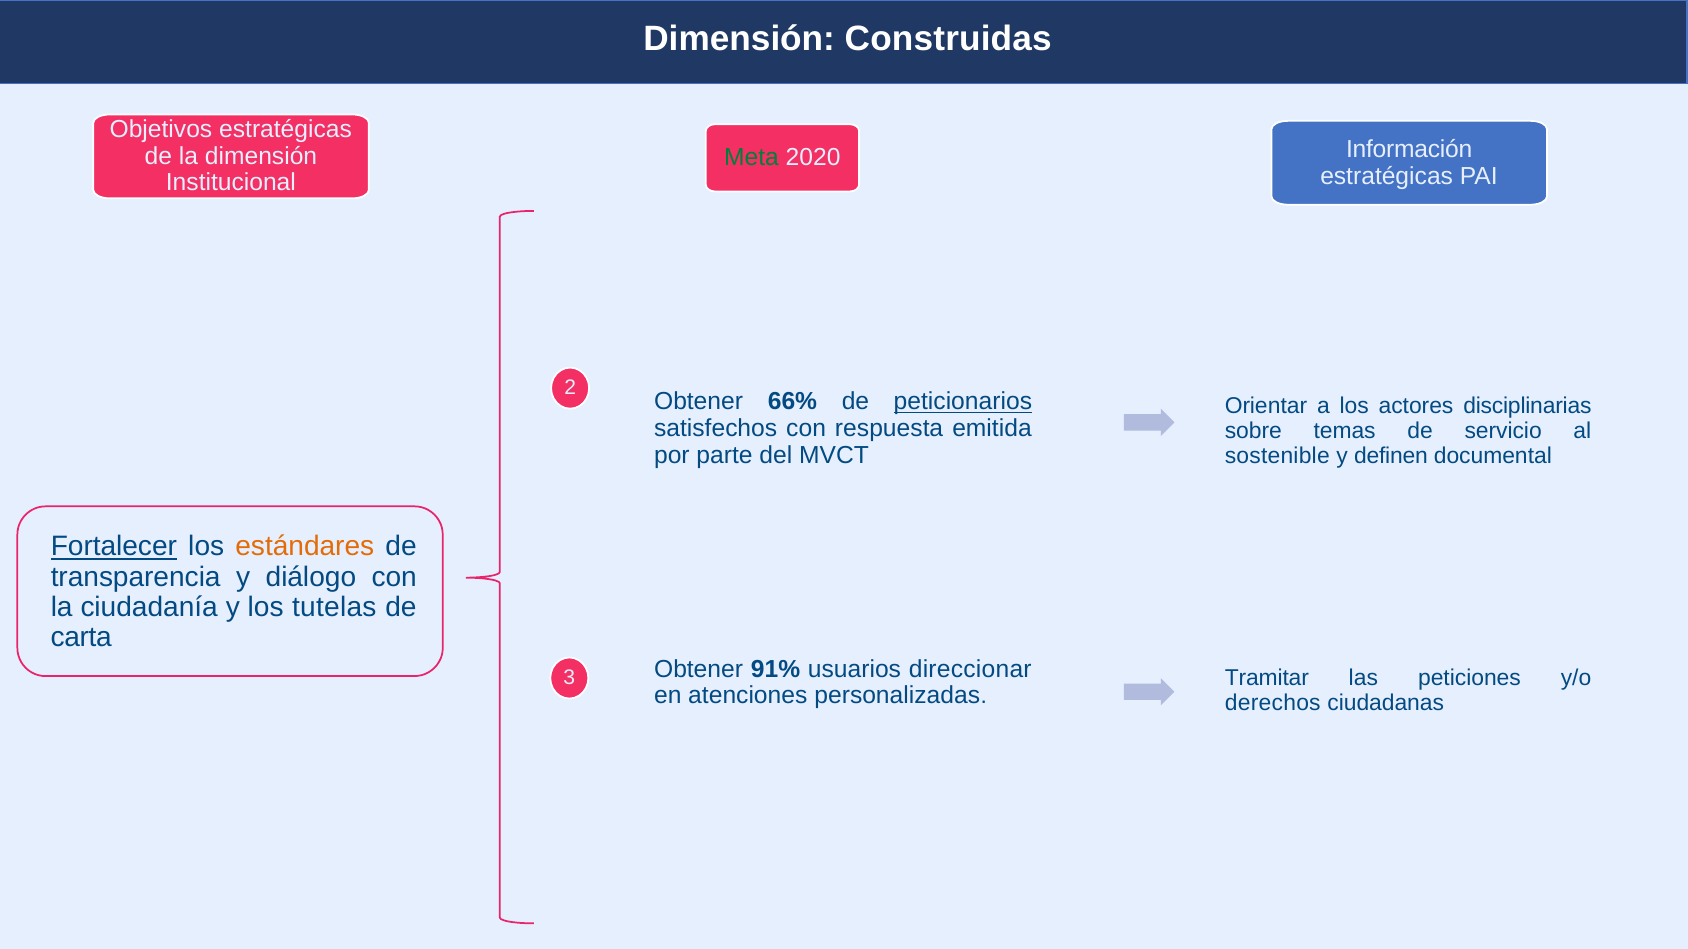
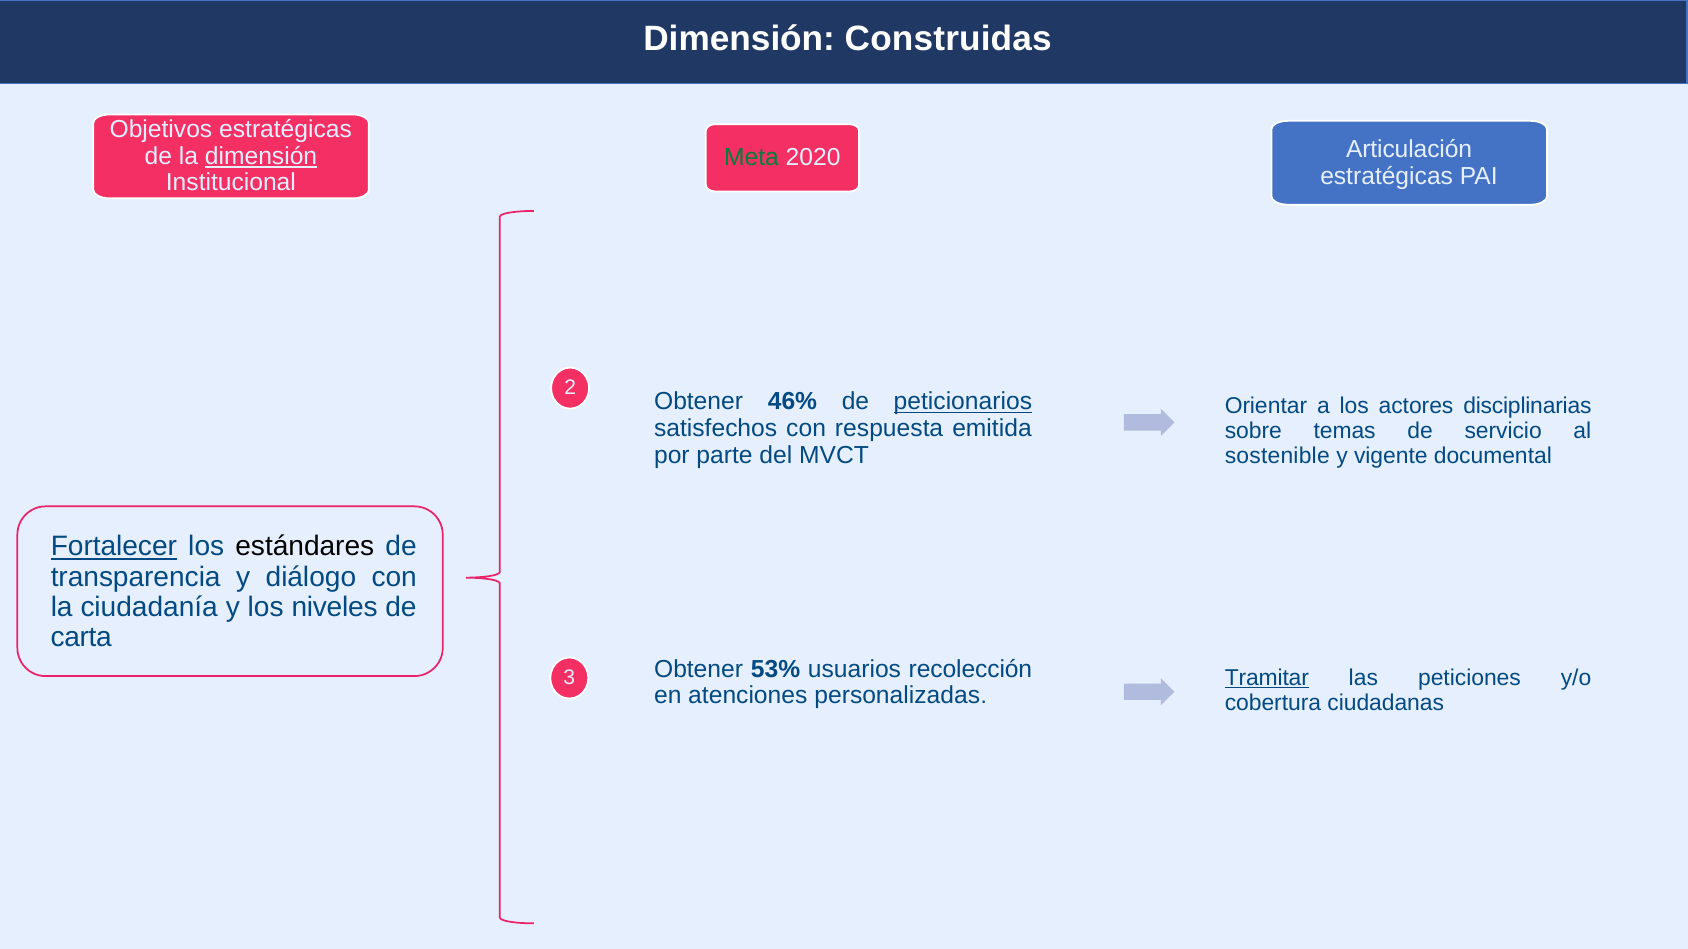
dimensión underline: none -> present (261, 156)
Información: Información -> Articulación (1409, 149)
66%: 66% -> 46% (793, 402)
definen: definen -> vigente (1391, 456)
estándares colour: orange -> black (305, 547)
tutelas: tutelas -> niveles (335, 608)
Tramitar underline: none -> present (1267, 678)
91%: 91% -> 53% (776, 670)
direccionar: direccionar -> recolección (970, 670)
derechos: derechos -> cobertura (1273, 703)
